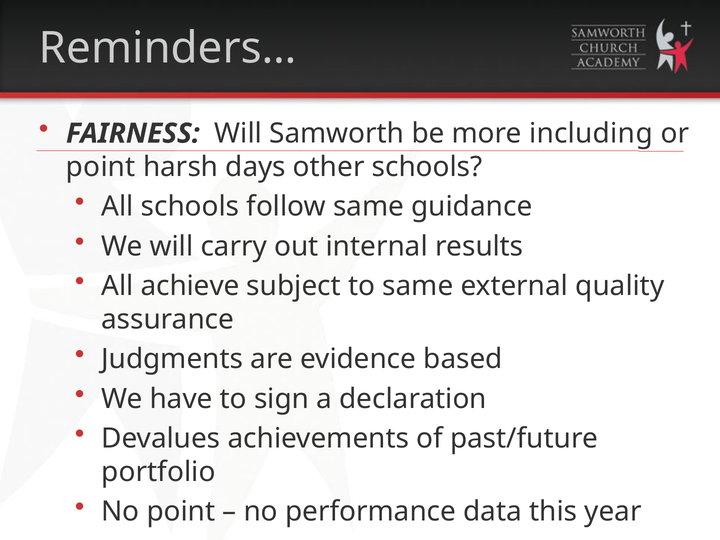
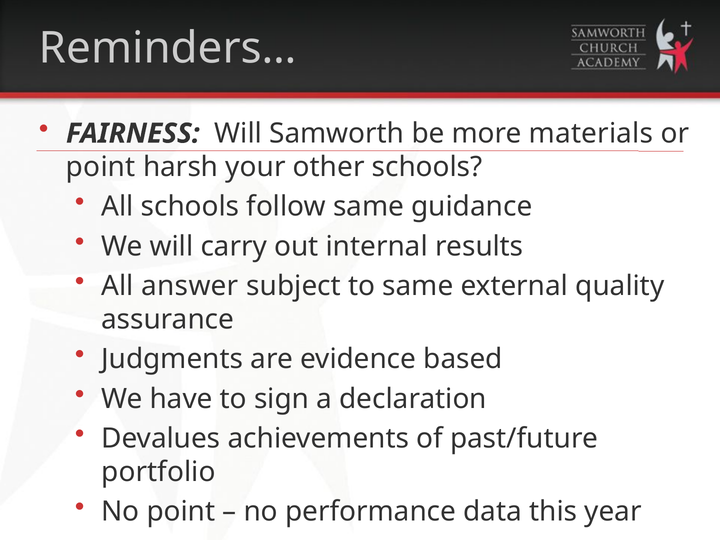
including: including -> materials (591, 133)
days: days -> your (256, 167)
achieve: achieve -> answer (190, 286)
